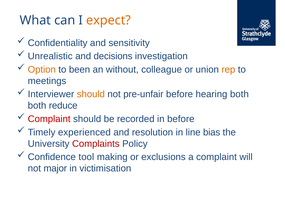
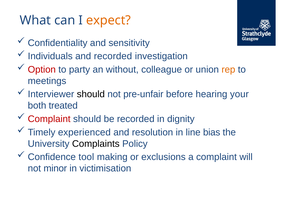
Unrealistic: Unrealistic -> Individuals (50, 56)
and decisions: decisions -> recorded (113, 56)
Option colour: orange -> red (42, 69)
been: been -> party (80, 69)
should colour: orange -> black (91, 94)
hearing both: both -> your (239, 94)
reduce: reduce -> treated (63, 106)
in before: before -> dignity (181, 119)
Complaints colour: red -> black (96, 144)
major: major -> minor (55, 168)
